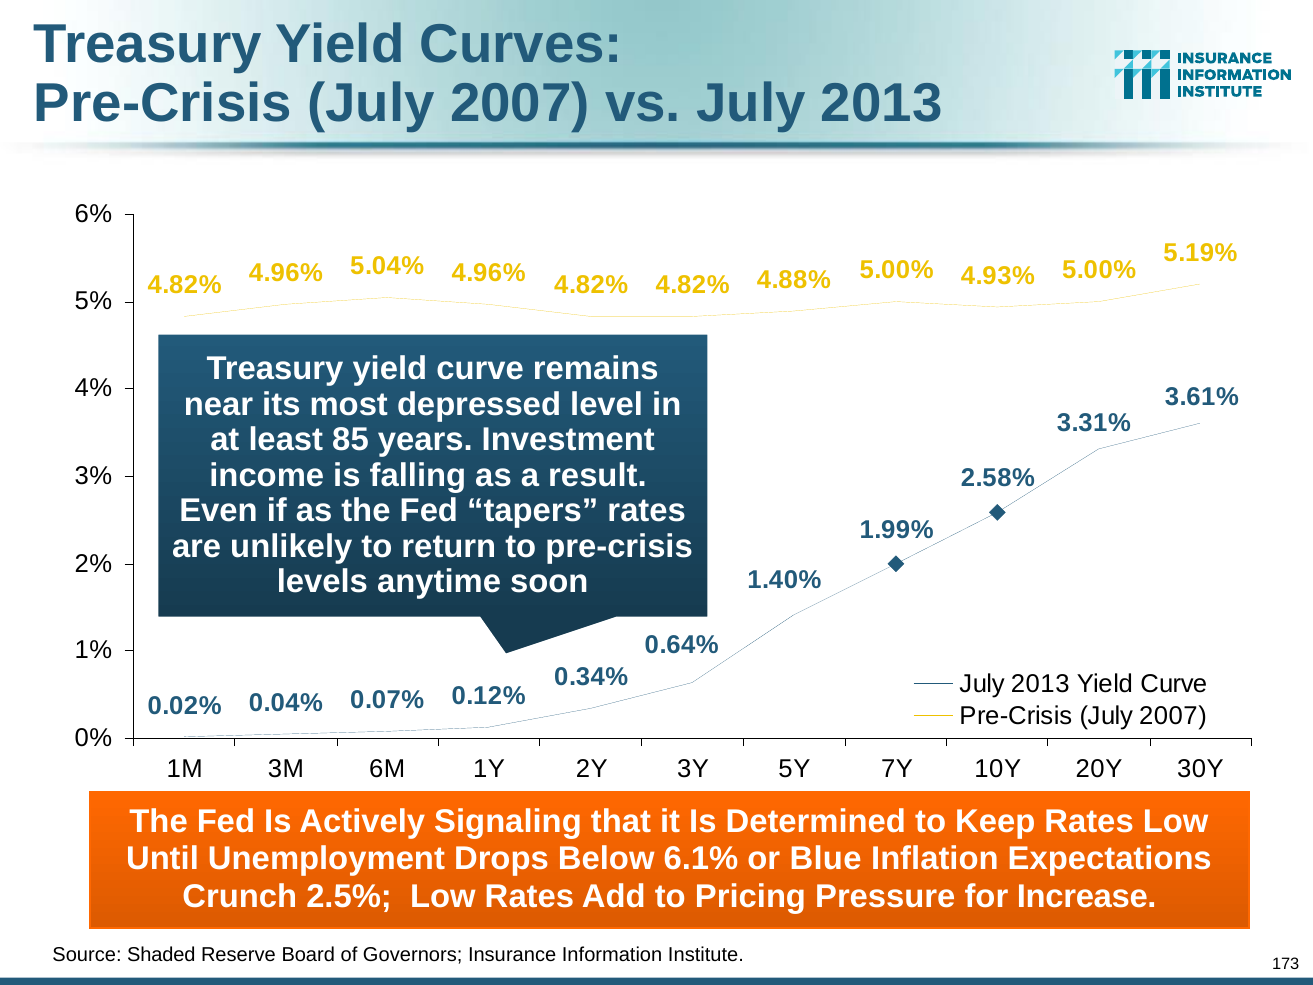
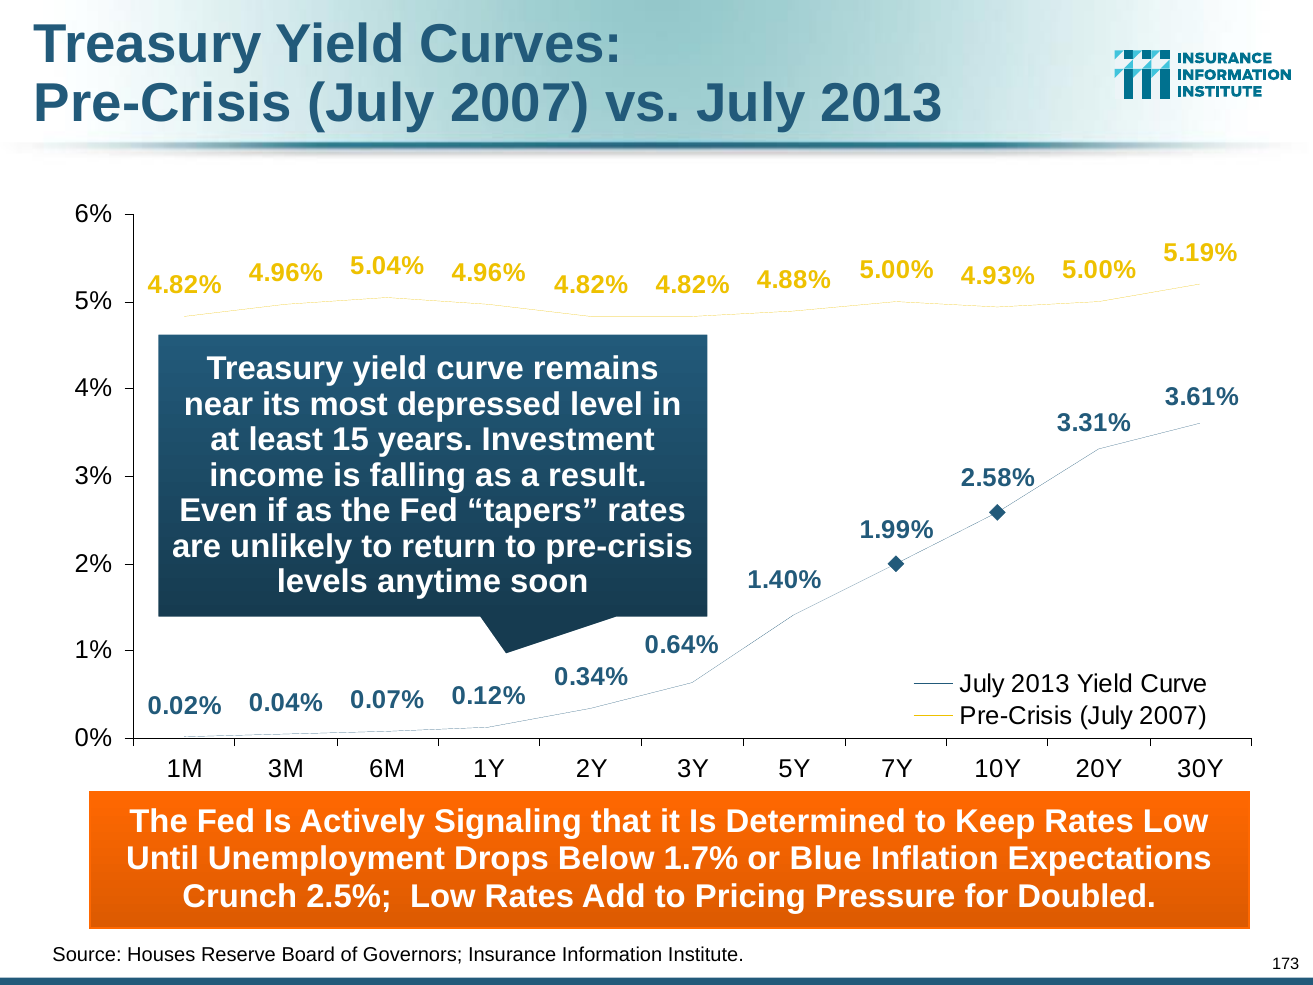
85: 85 -> 15 (351, 440)
6.1%: 6.1% -> 1.7% (701, 859)
Increase: Increase -> Doubled (1087, 896)
Shaded: Shaded -> Houses (161, 954)
